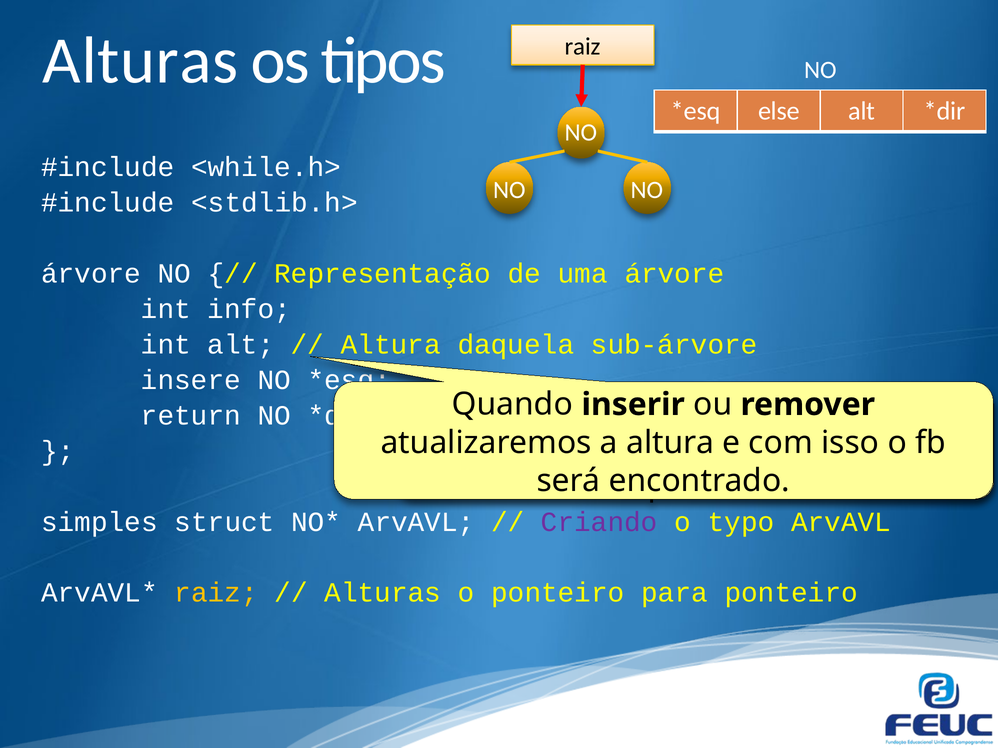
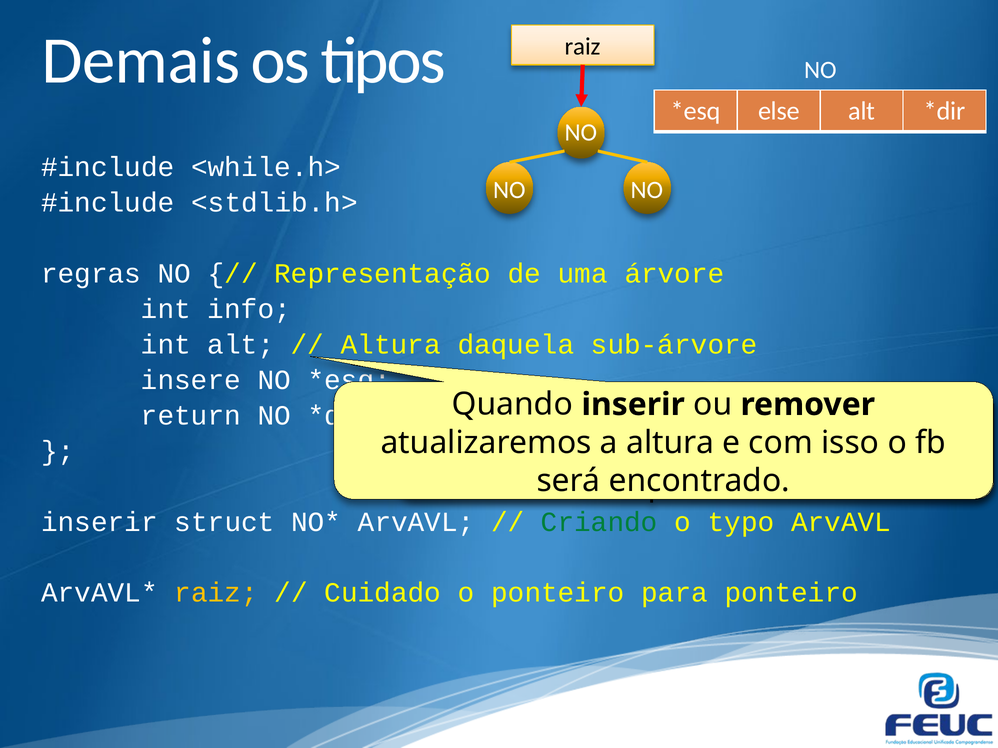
Alturas: Alturas -> Demais (141, 61)
árvore: árvore -> regras (91, 274)
simples: simples -> inserir (99, 522)
Criando colour: purple -> green (599, 522)
Alturas: Alturas -> Cuidado (383, 593)
